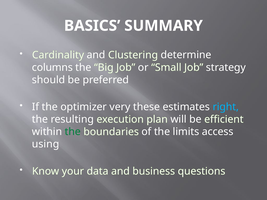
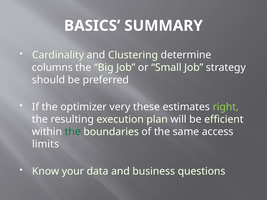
right colour: light blue -> light green (226, 107)
limits: limits -> same (186, 132)
using: using -> limits (46, 144)
